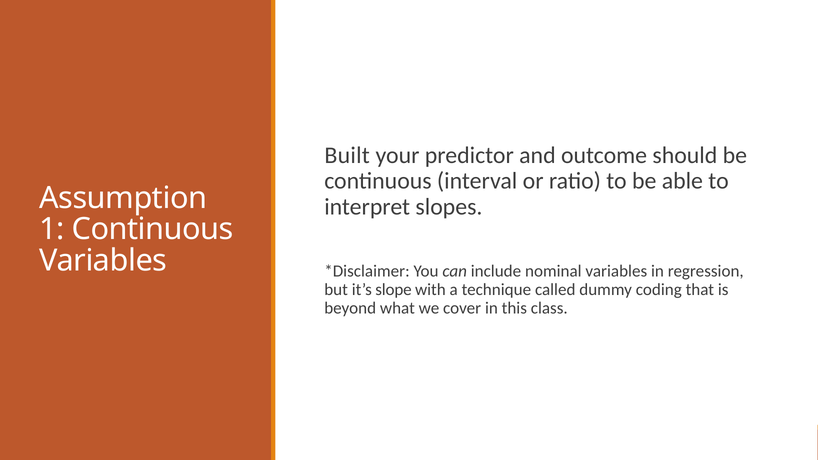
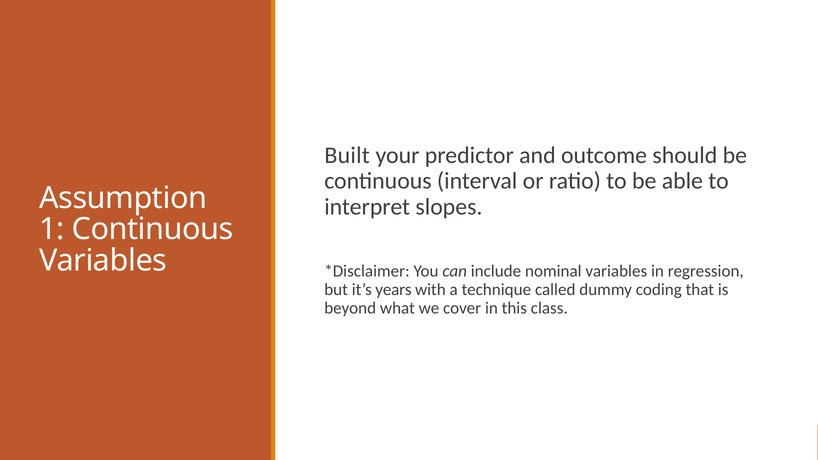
slope: slope -> years (393, 290)
